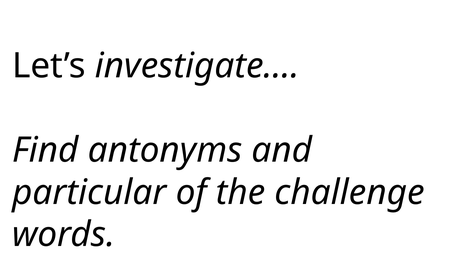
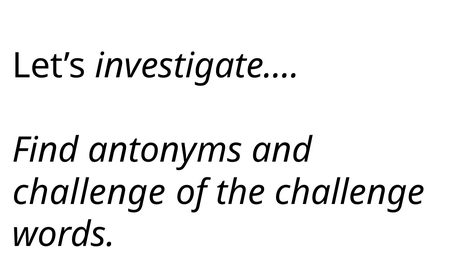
particular: particular -> challenge (89, 192)
